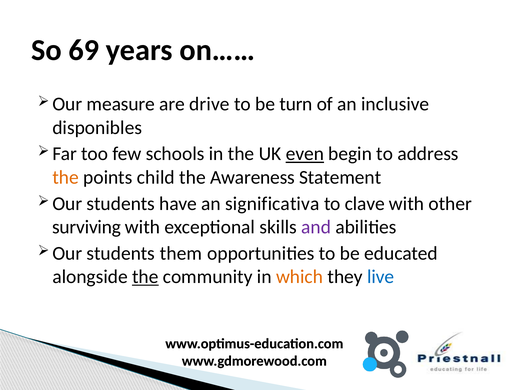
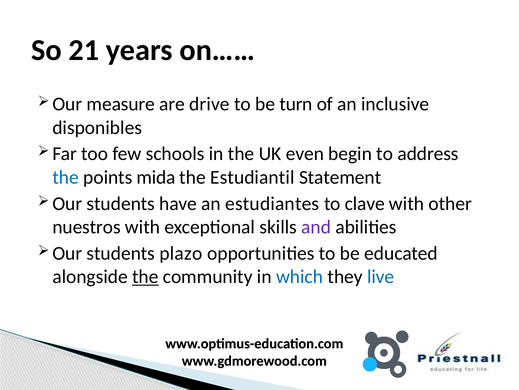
69: 69 -> 21 (84, 50)
even underline: present -> none (305, 154)
the colour: orange -> blue (66, 177)
child: child -> mida (156, 177)
Awareness: Awareness -> Estudiantil (252, 177)
significativa: significativa -> estudiantes (272, 203)
surviving: surviving -> nuestros (87, 227)
them: them -> plazo (181, 253)
which colour: orange -> blue (300, 276)
